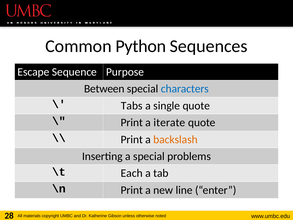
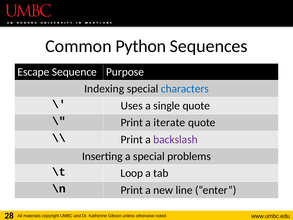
Between: Between -> Indexing (104, 89)
Tabs: Tabs -> Uses (132, 106)
backslash colour: orange -> purple (176, 139)
Each: Each -> Loop (132, 173)
